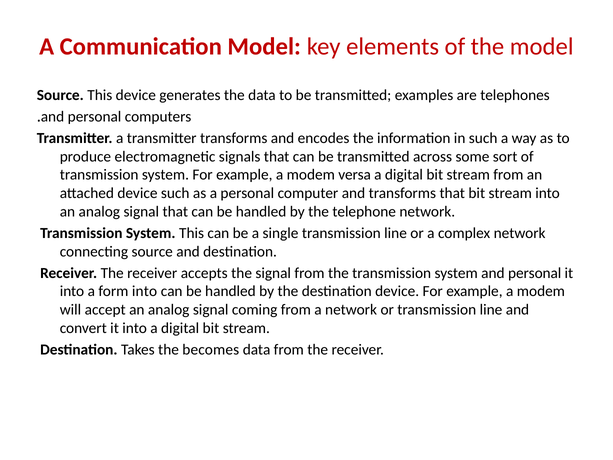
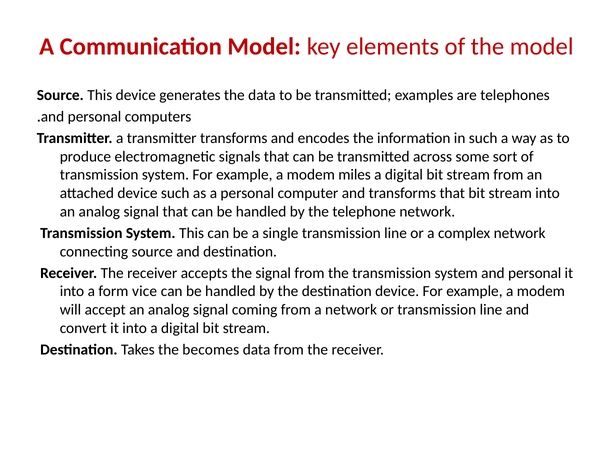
versa: versa -> miles (355, 175)
form into: into -> vice (145, 291)
